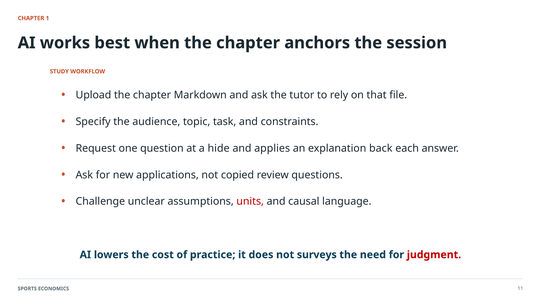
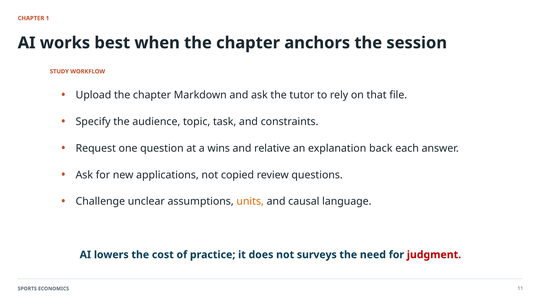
hide: hide -> wins (219, 148)
applies: applies -> relative (272, 148)
units colour: red -> orange (250, 202)
